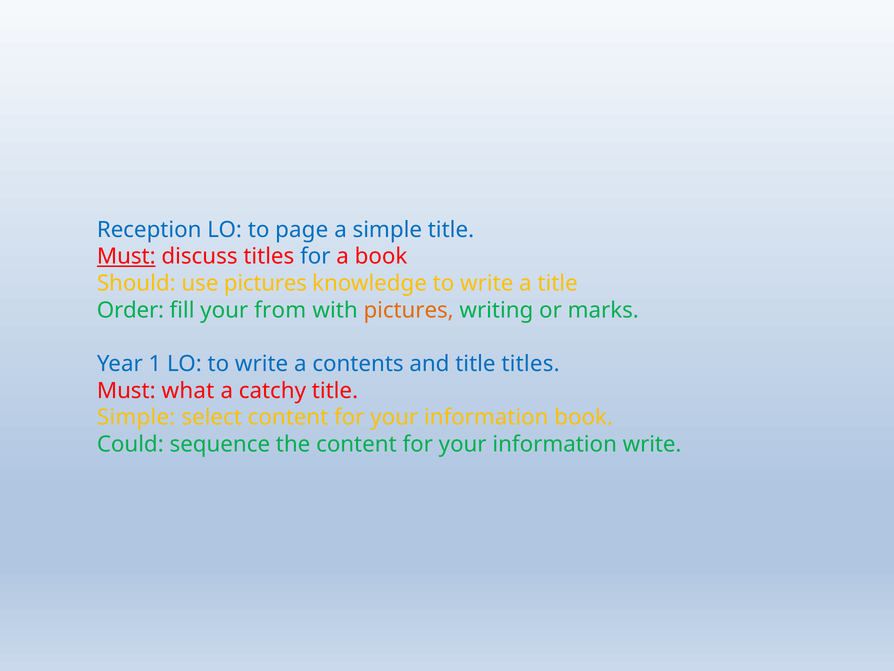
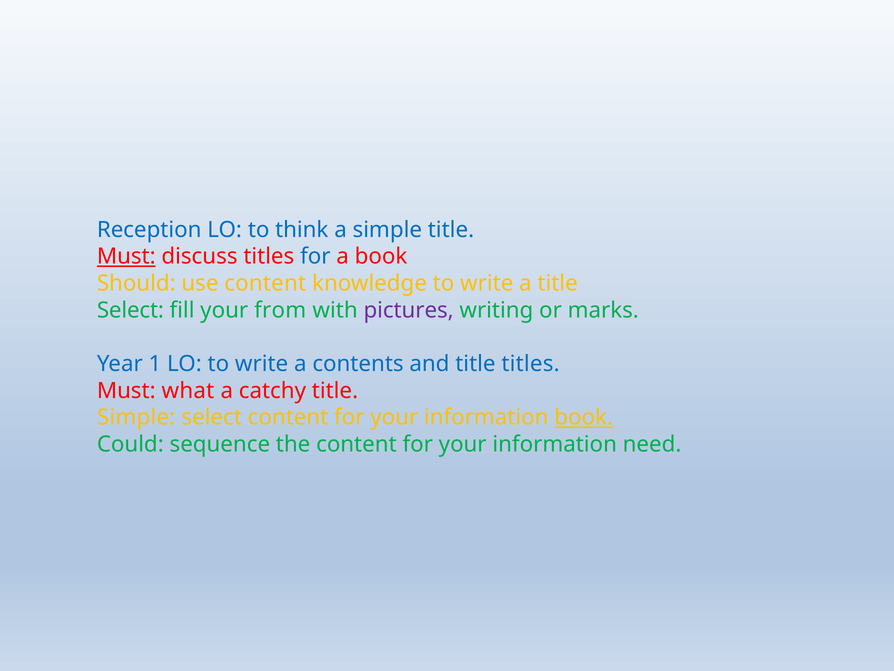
page: page -> think (302, 229)
use pictures: pictures -> content (265, 283)
Order: Order -> Select (130, 310)
pictures colour: orange -> purple (409, 310)
book underline: none -> present (584, 417)
information write: write -> need (652, 444)
